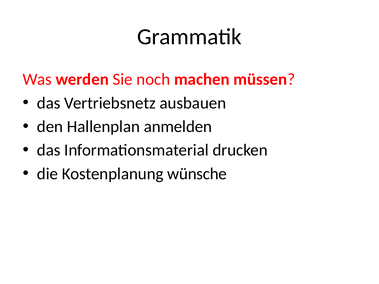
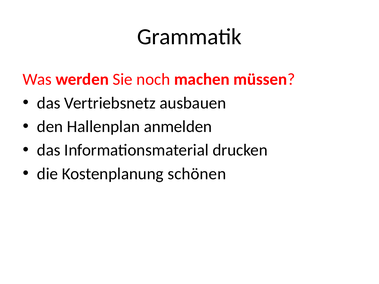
wünsche: wünsche -> schönen (197, 174)
